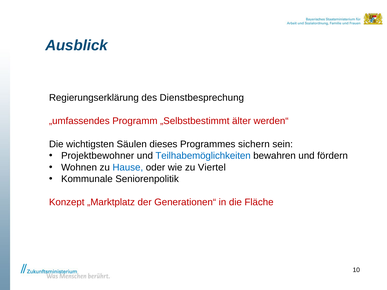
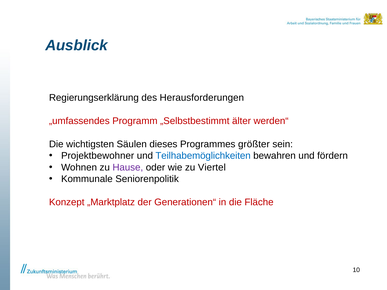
Dienstbesprechung: Dienstbesprechung -> Herausforderungen (202, 98)
sichern: sichern -> größter (254, 144)
Hause colour: blue -> purple (128, 167)
